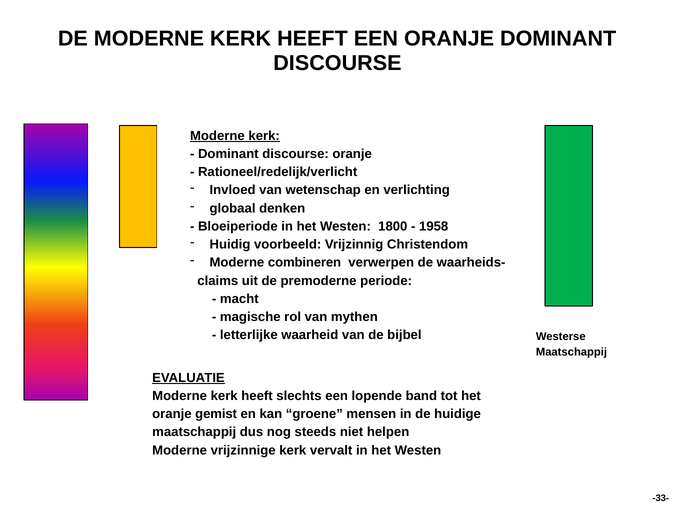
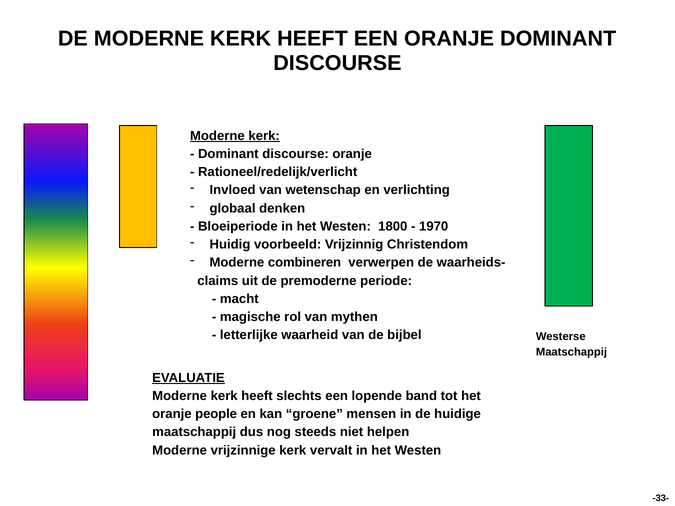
1958: 1958 -> 1970 (434, 226)
gemist: gemist -> people (216, 414)
